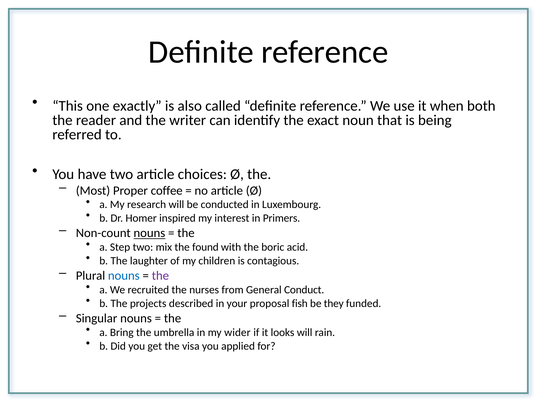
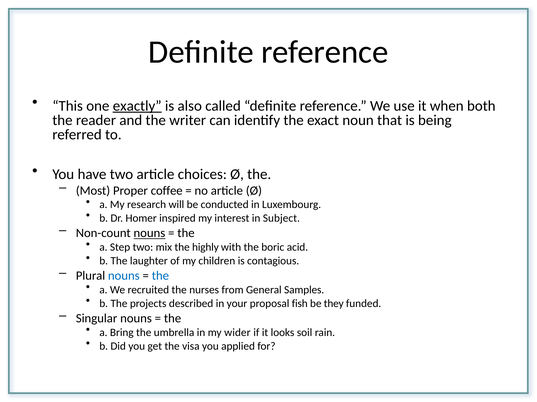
exactly underline: none -> present (137, 106)
Primers: Primers -> Subject (281, 219)
found: found -> highly (205, 248)
the colour: purple -> blue (160, 276)
Conduct: Conduct -> Samples (304, 290)
looks will: will -> soil (305, 333)
